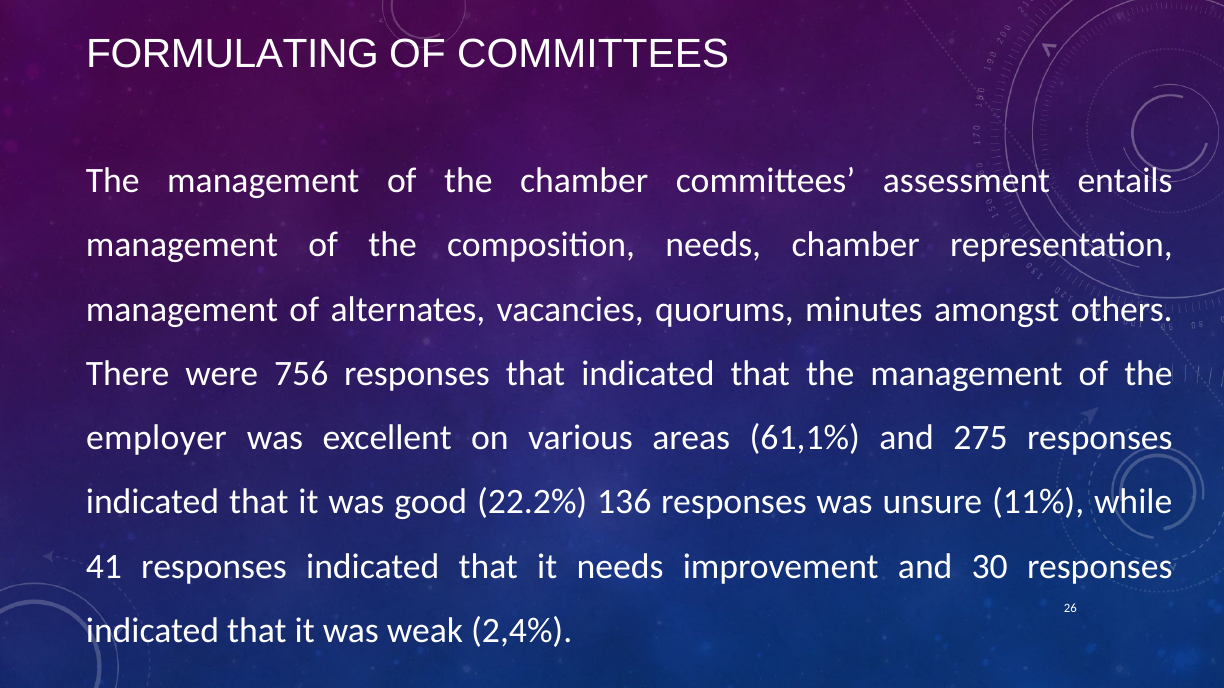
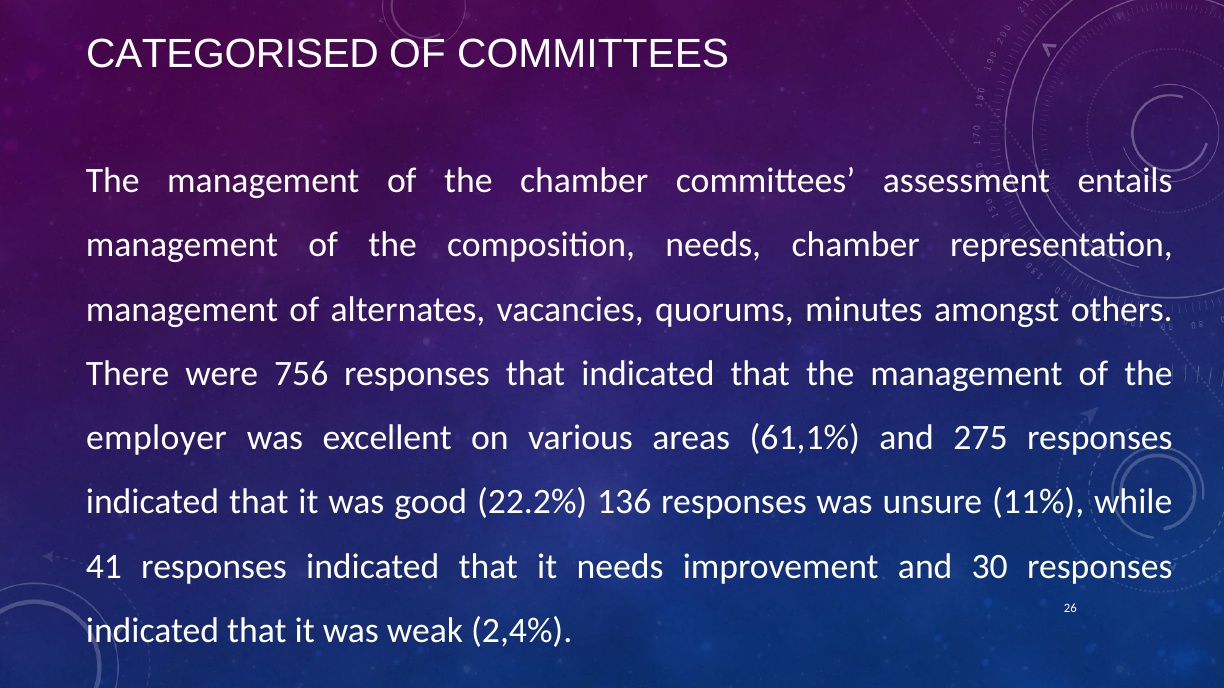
FORMULATING: FORMULATING -> CATEGORISED (233, 54)
